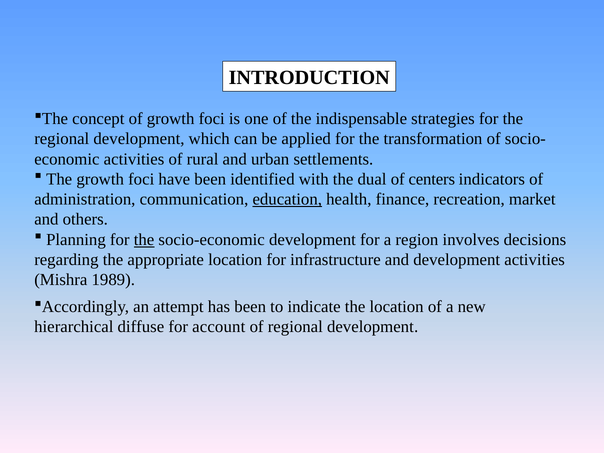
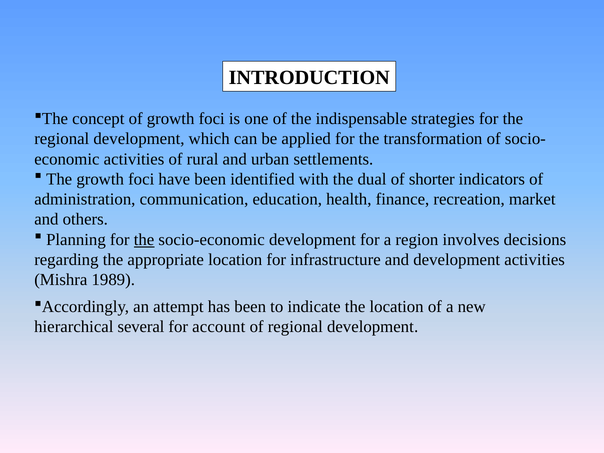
centers: centers -> shorter (432, 179)
education underline: present -> none (287, 199)
diffuse: diffuse -> several (141, 327)
